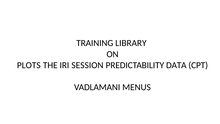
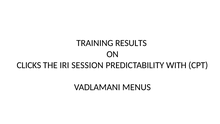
LIBRARY: LIBRARY -> RESULTS (131, 43)
PLOTS: PLOTS -> CLICKS (29, 65)
DATA: DATA -> WITH (176, 65)
